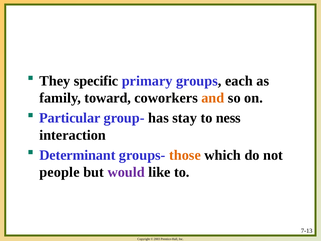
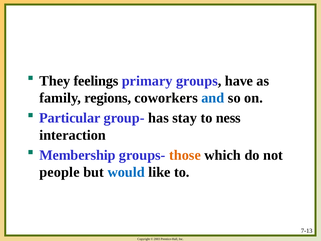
specific: specific -> feelings (96, 81)
each: each -> have (239, 81)
toward: toward -> regions (108, 98)
and colour: orange -> blue (213, 98)
Determinant: Determinant -> Membership (77, 155)
would colour: purple -> blue (126, 172)
